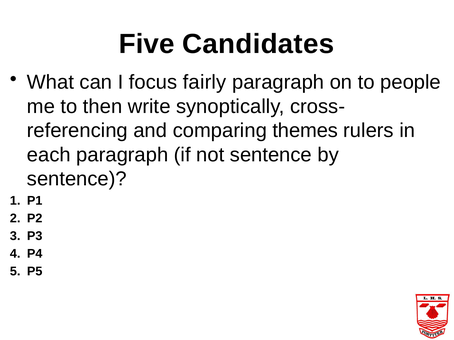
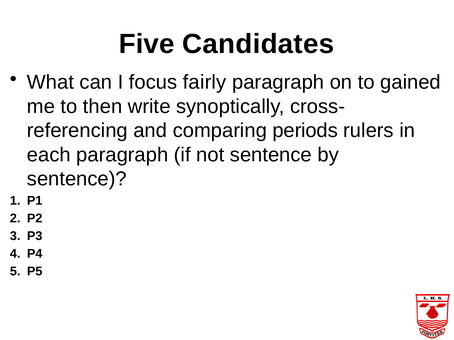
people: people -> gained (411, 82)
themes: themes -> periods (305, 131)
